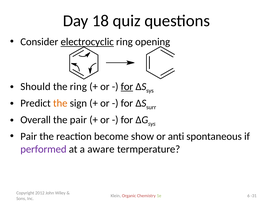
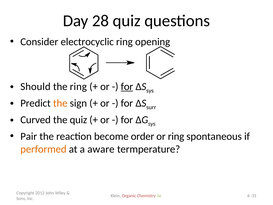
18: 18 -> 28 (101, 21)
electrocyclic underline: present -> none (87, 42)
Overall: Overall -> Curved (36, 120)
the pair: pair -> quiz (78, 120)
show: show -> order (143, 136)
or anti: anti -> ring (176, 136)
performed colour: purple -> orange (43, 149)
